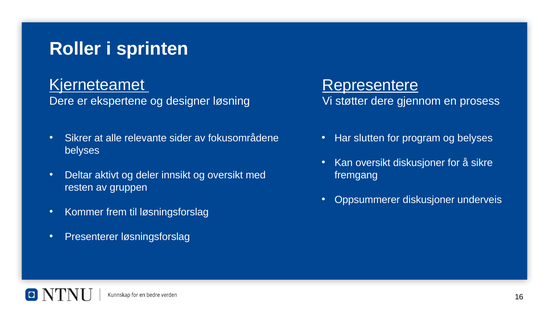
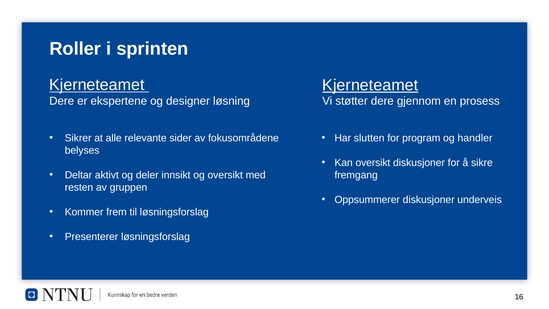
Representere: Representere -> Kjerneteamet (370, 85)
og belyses: belyses -> handler (475, 138)
